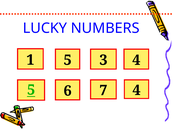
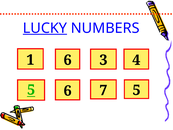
LUCKY underline: none -> present (45, 28)
1 5: 5 -> 6 (68, 60)
4: 4 -> 5 (137, 90)
